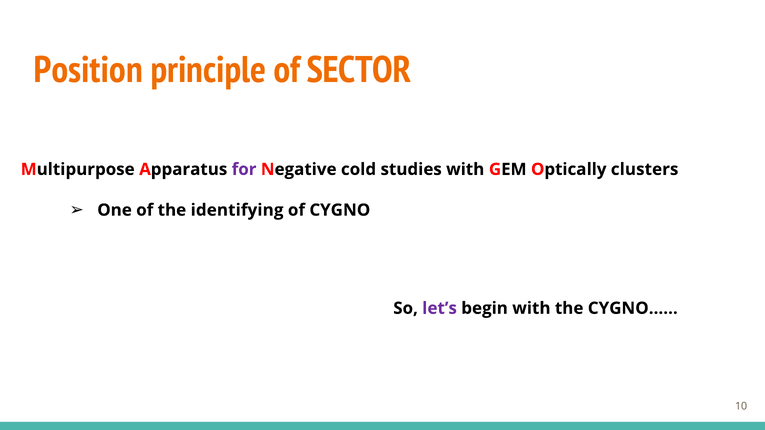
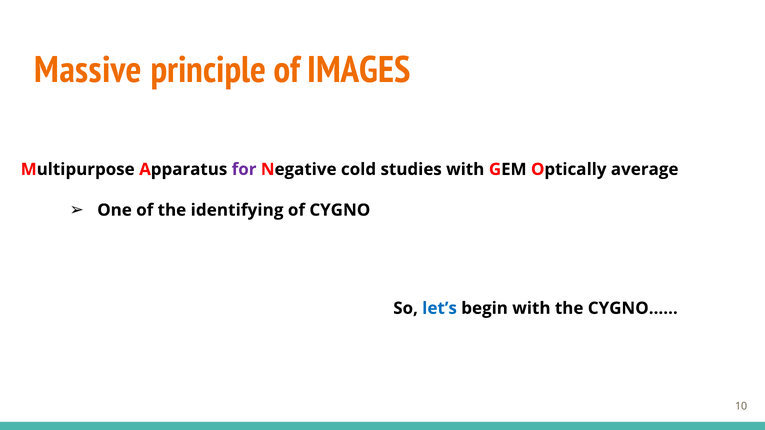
Position: Position -> Massive (88, 70)
SECTOR: SECTOR -> IMAGES (359, 70)
clusters: clusters -> average (645, 169)
let’s colour: purple -> blue (440, 308)
